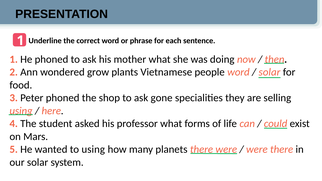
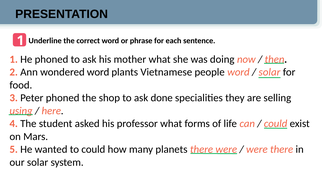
wondered grow: grow -> word (98, 72)
gone: gone -> done (162, 98)
to using: using -> could (93, 149)
